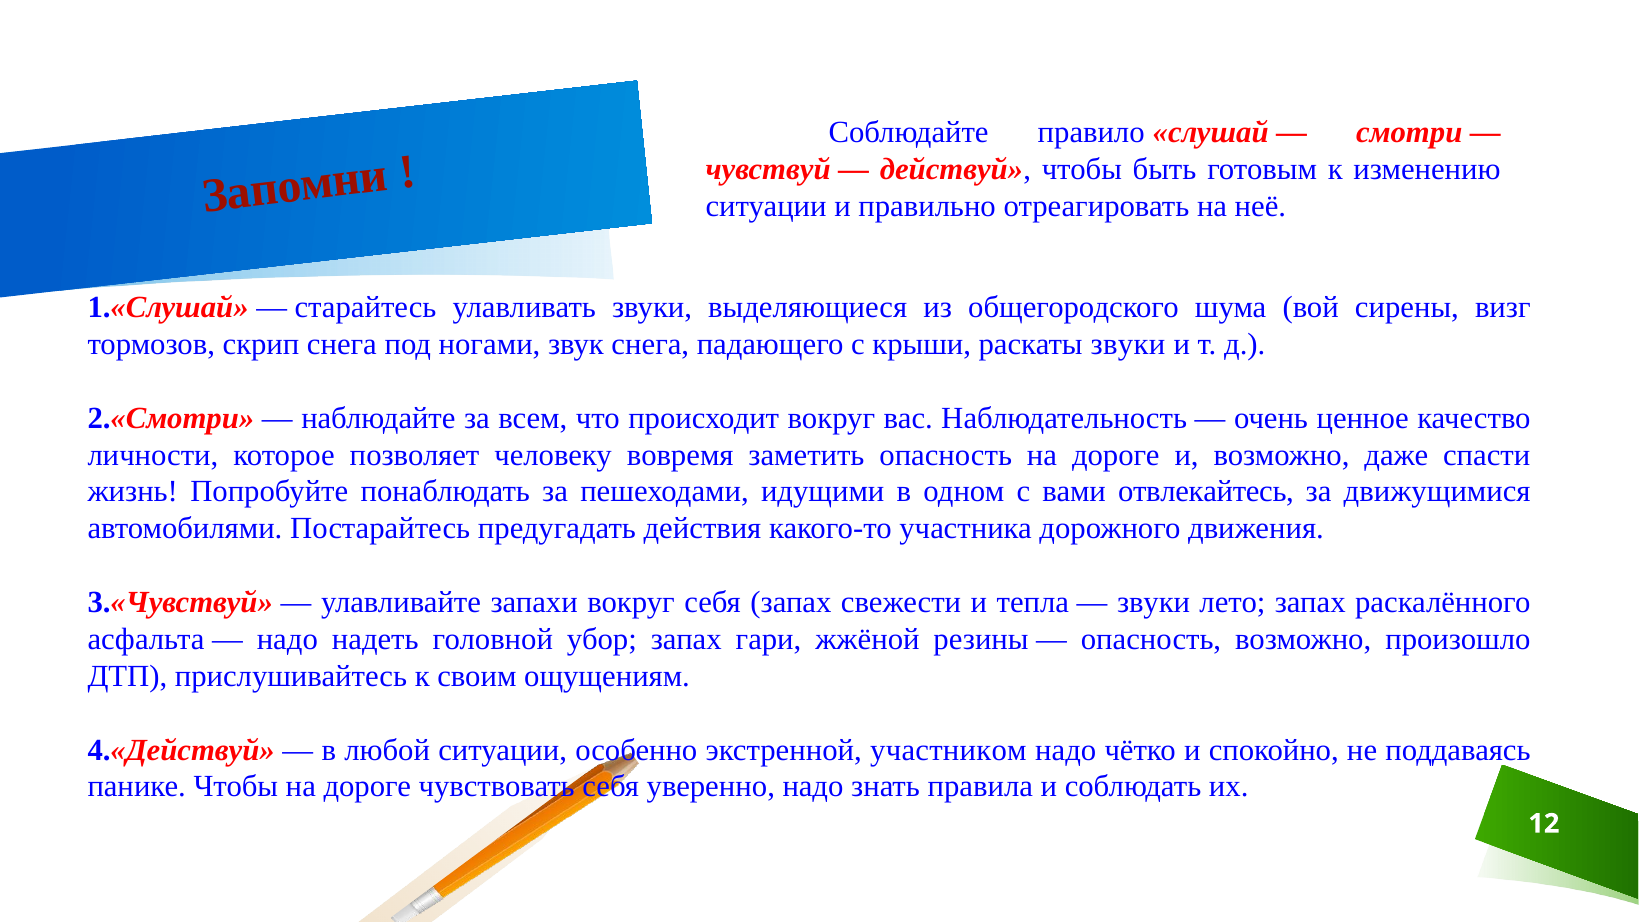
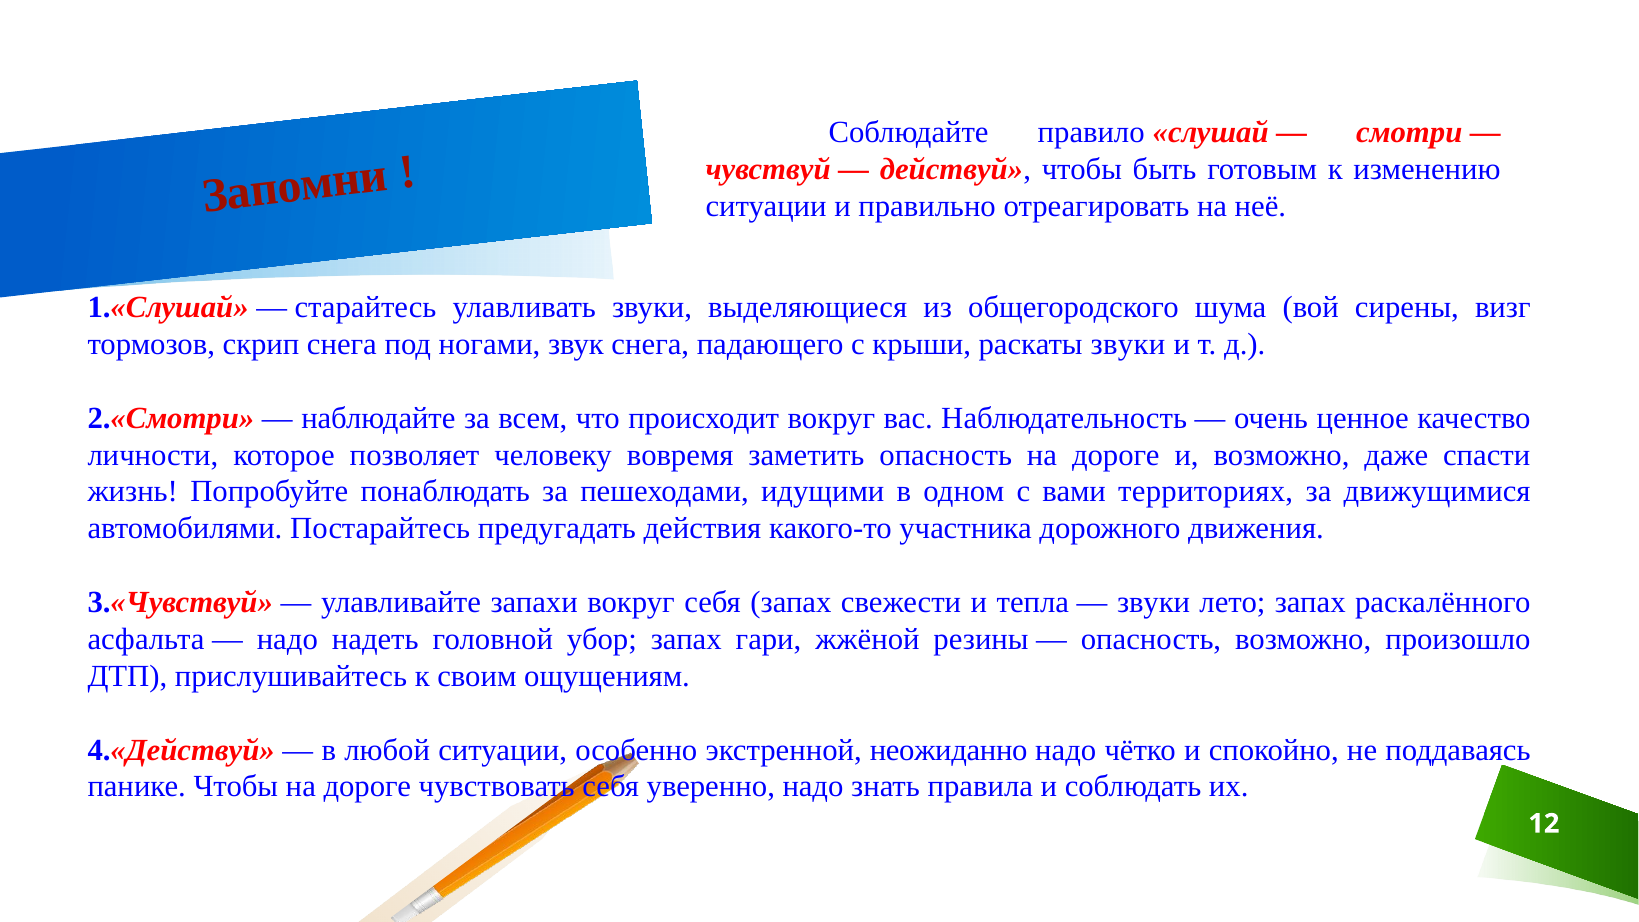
отвлекайтесь: отвлекайтесь -> территориях (1206, 492)
участником: участником -> неожиданно (949, 750)
